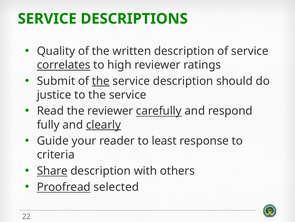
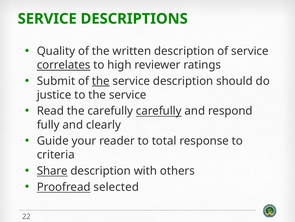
the reviewer: reviewer -> carefully (110, 111)
clearly underline: present -> none (104, 124)
least: least -> total (164, 140)
